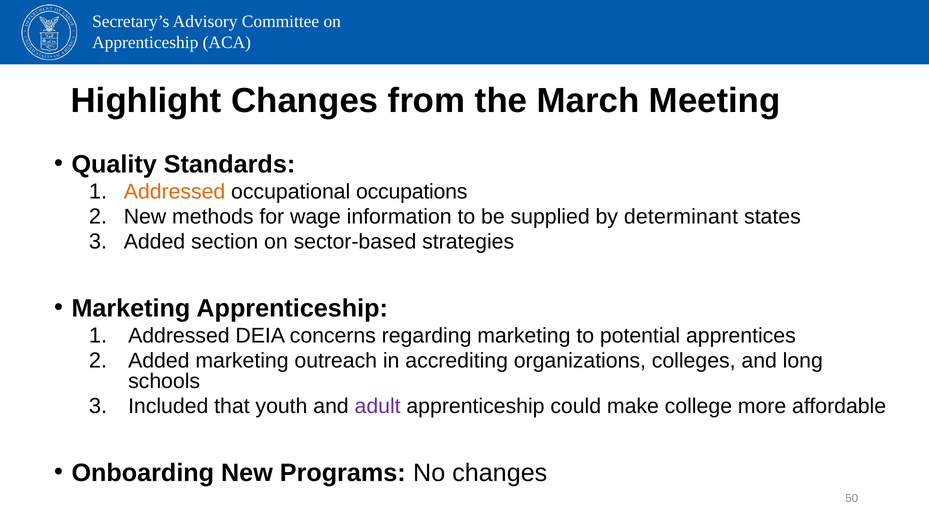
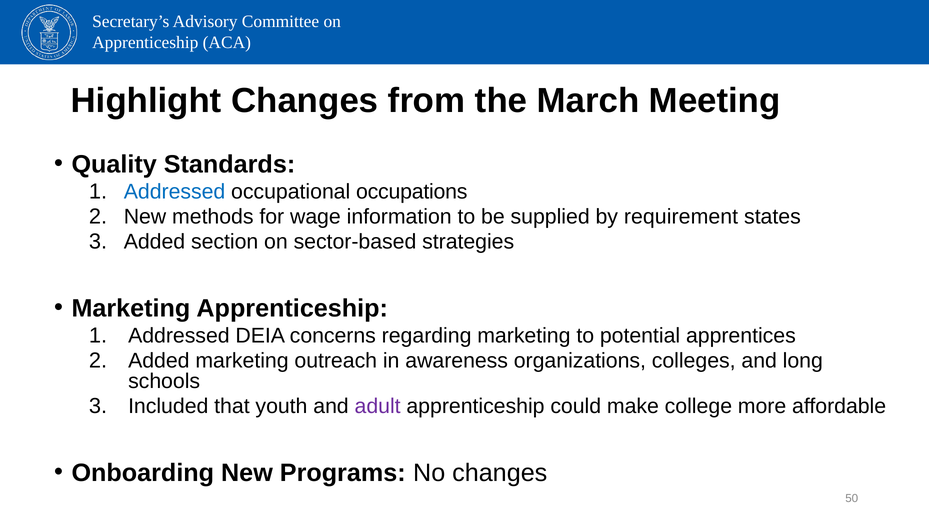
Addressed colour: orange -> blue (175, 192)
determinant: determinant -> requirement (681, 217)
accrediting: accrediting -> awareness (457, 361)
